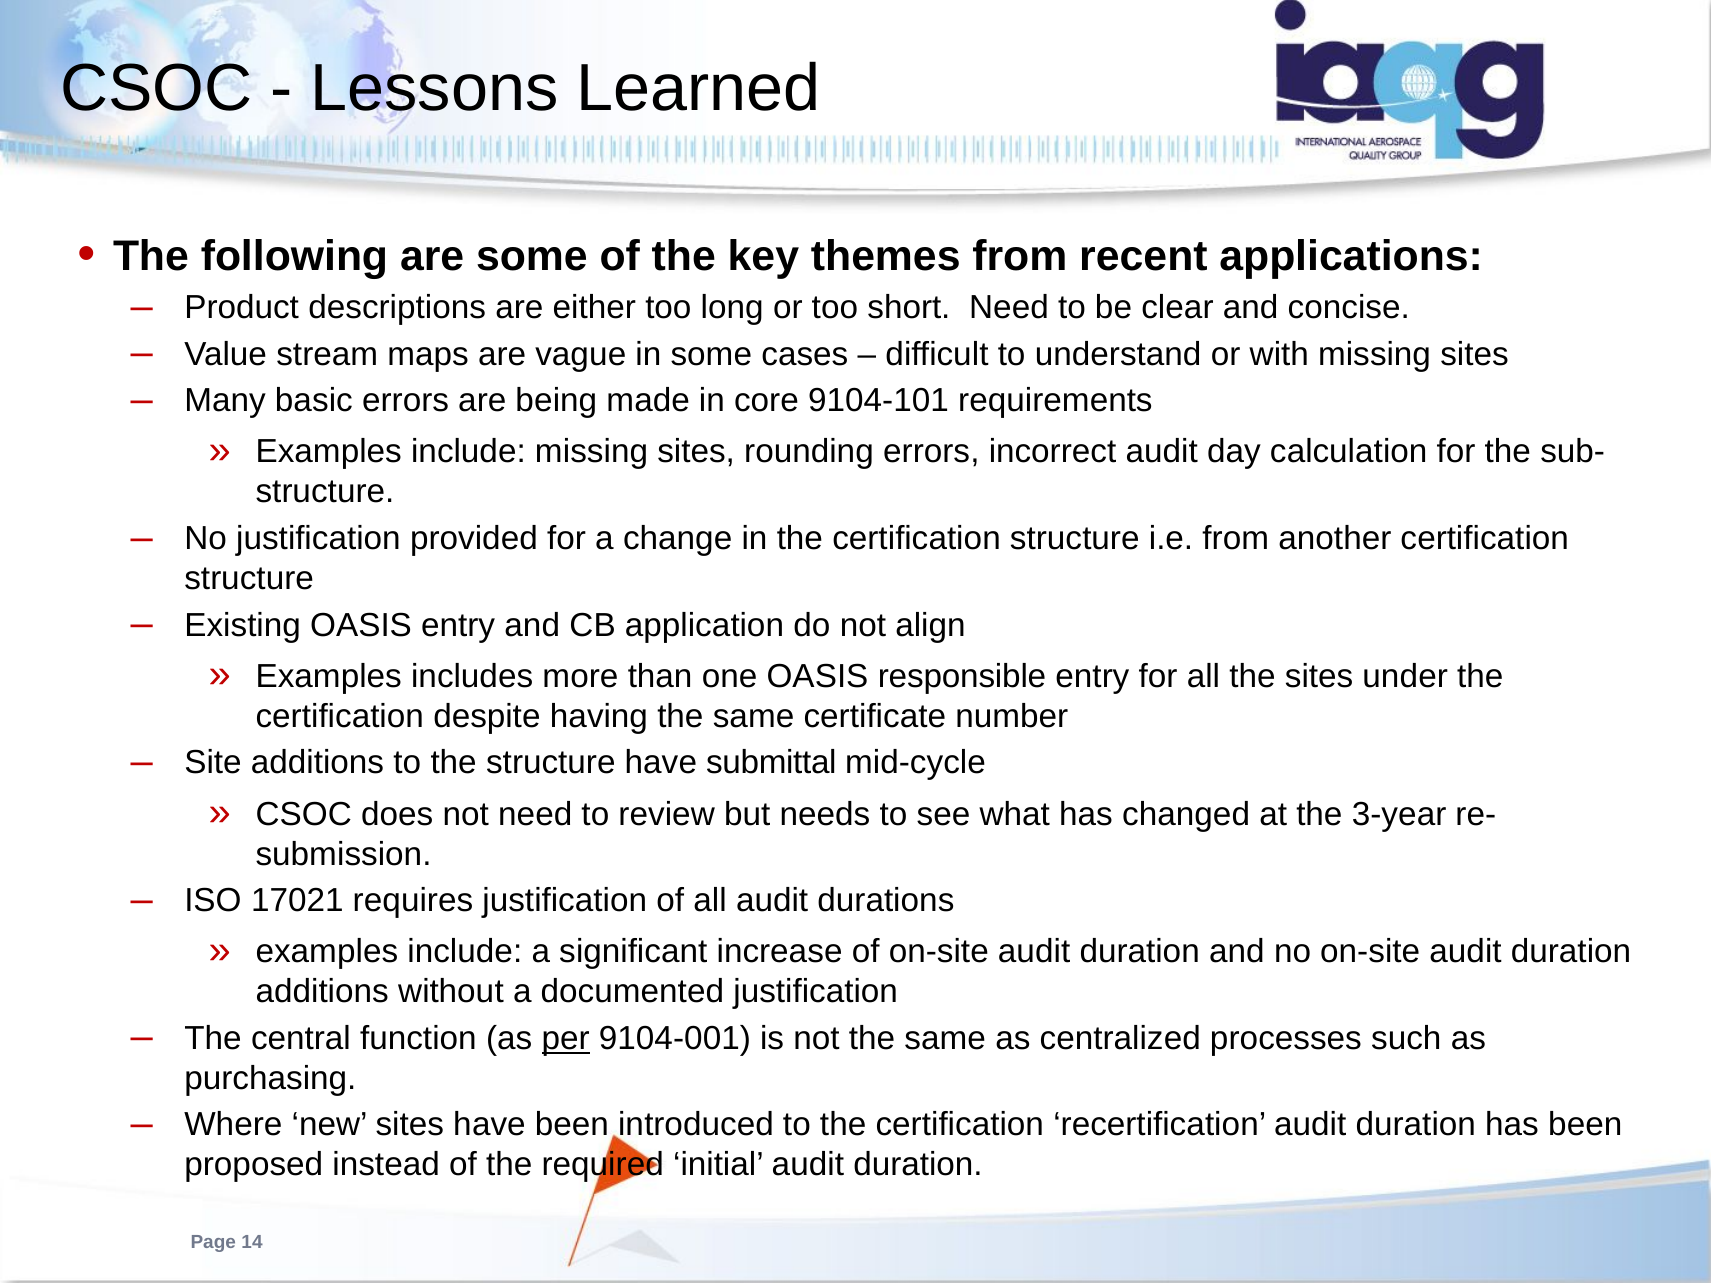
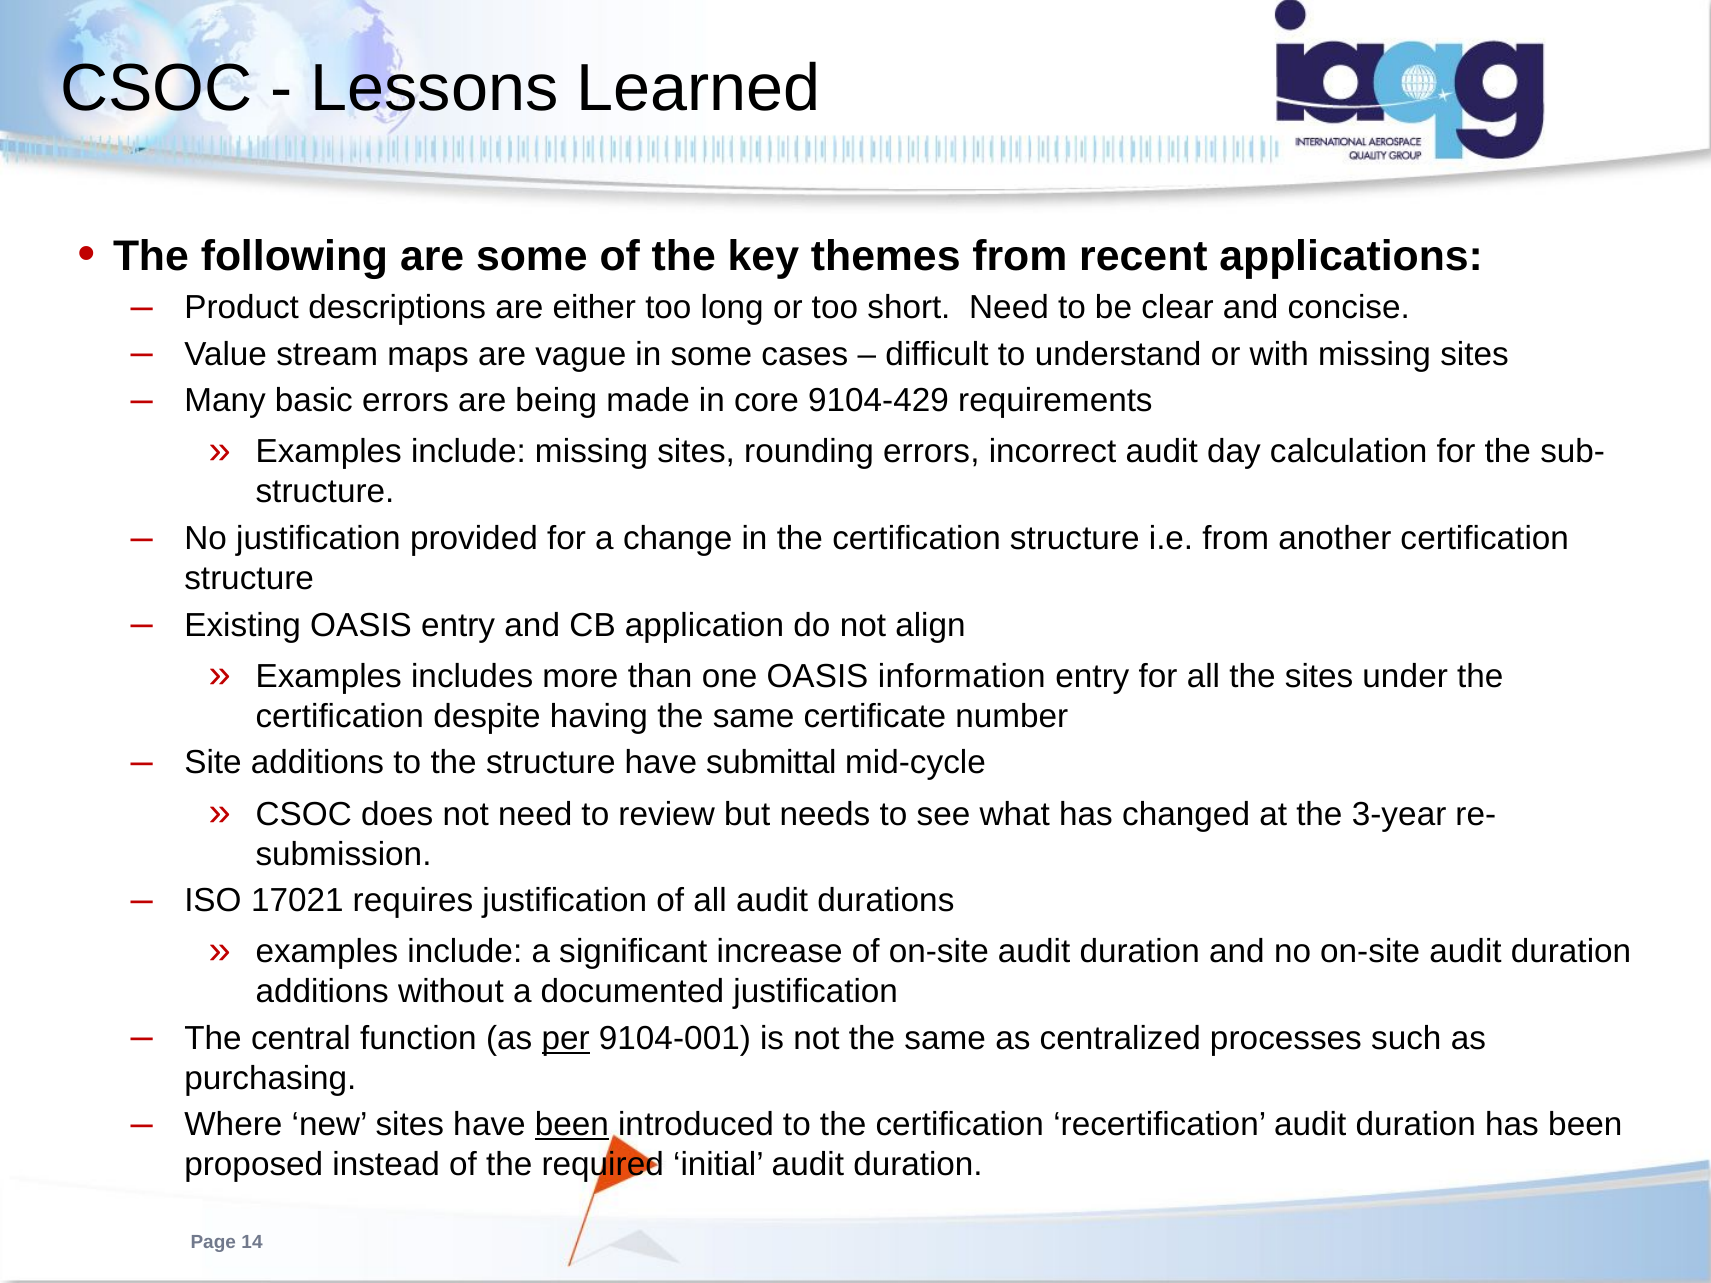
9104-101: 9104-101 -> 9104-429 (879, 401)
responsible: responsible -> information (962, 676)
been underline: none -> present (572, 1125)
